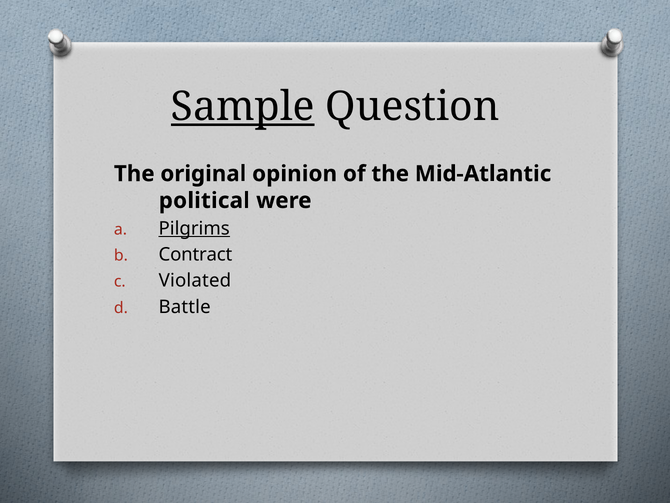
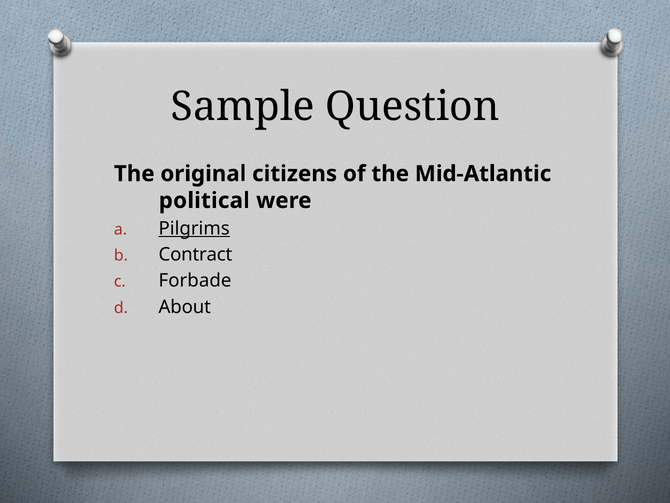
Sample underline: present -> none (243, 107)
opinion: opinion -> citizens (295, 174)
Violated: Violated -> Forbade (195, 281)
Battle: Battle -> About (185, 307)
